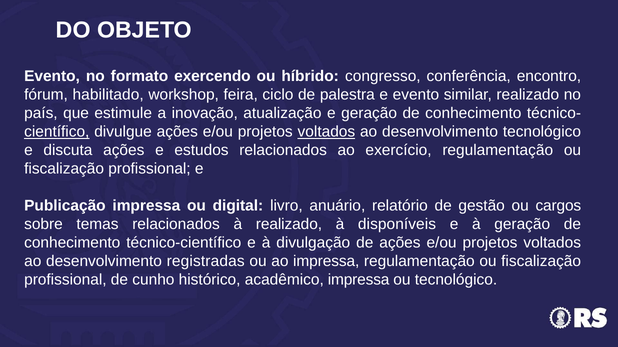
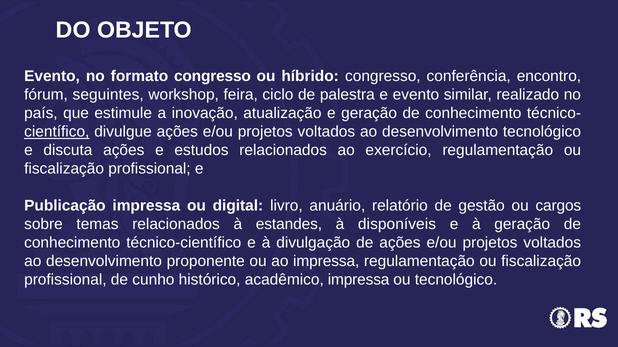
formato exercendo: exercendo -> congresso (212, 76)
habilitado: habilitado -> seguintes (108, 95)
voltados underline: present -> none (326, 132)
à realizado: realizado -> estandes (289, 225)
registradas: registradas -> proponente (206, 262)
